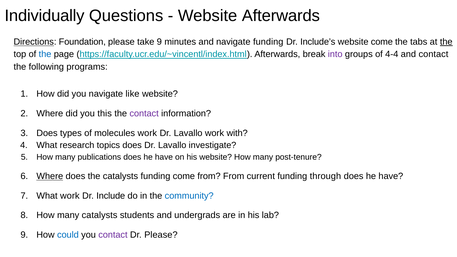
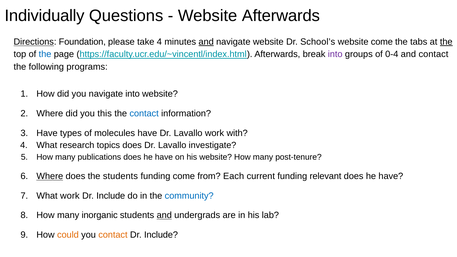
take 9: 9 -> 4 (159, 42)
and underline: none -> present (206, 42)
navigate funding: funding -> website (268, 42)
Include’s: Include’s -> School’s (318, 42)
4-4: 4-4 -> 0-4 (392, 54)
navigate like: like -> into (133, 94)
contact colour: purple -> blue (144, 114)
Does: Does -> Have (47, 133)
molecules work: work -> have (147, 133)
the catalysts: catalysts -> students (120, 176)
from From: From -> Each (234, 176)
through: through -> relevant (325, 176)
many catalysts: catalysts -> inorganic (100, 215)
and underline: none -> present (164, 215)
could colour: blue -> orange (68, 235)
contact colour: purple -> orange (113, 235)
Please: Please -> Include (161, 235)
